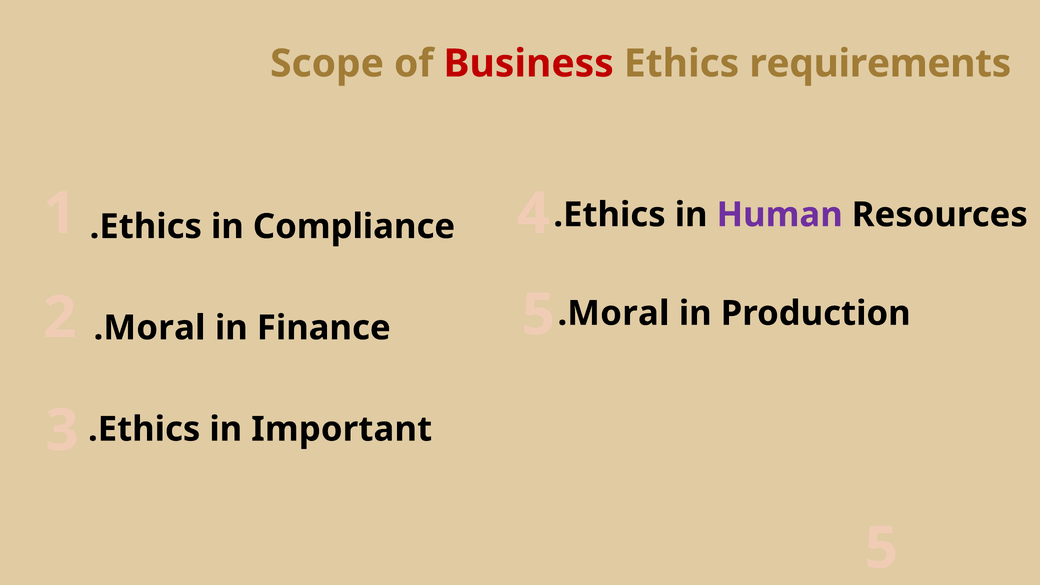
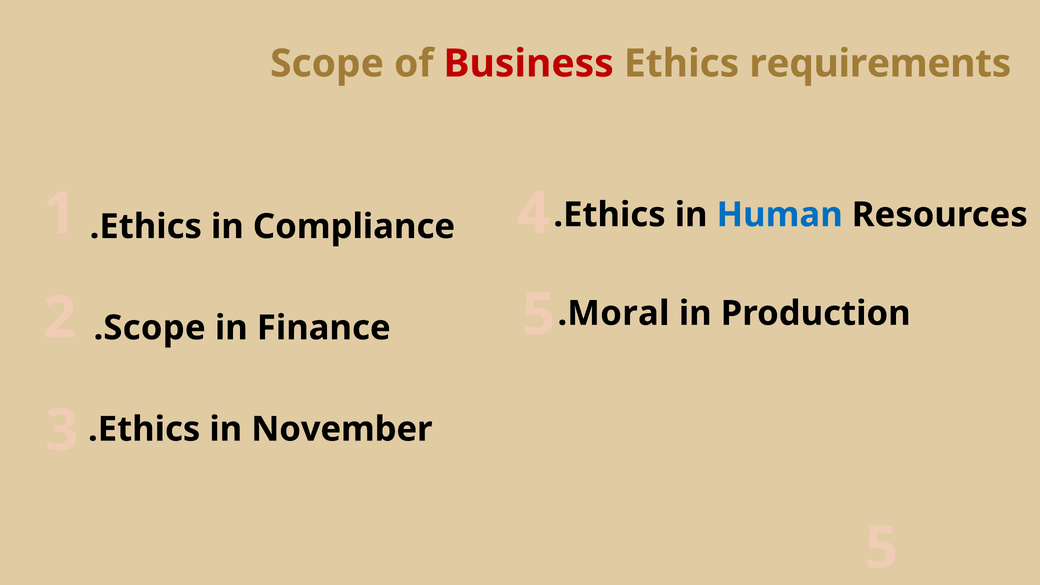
Human colour: purple -> blue (780, 215)
Moral: Moral -> Scope (154, 328)
Important: Important -> November (342, 429)
